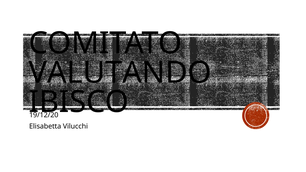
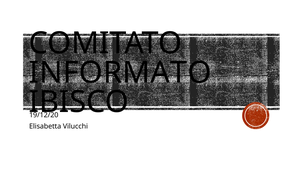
VALUTANDO: VALUTANDO -> INFORMATO (120, 73)
